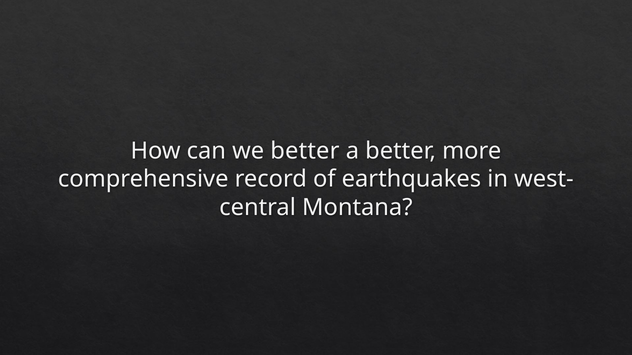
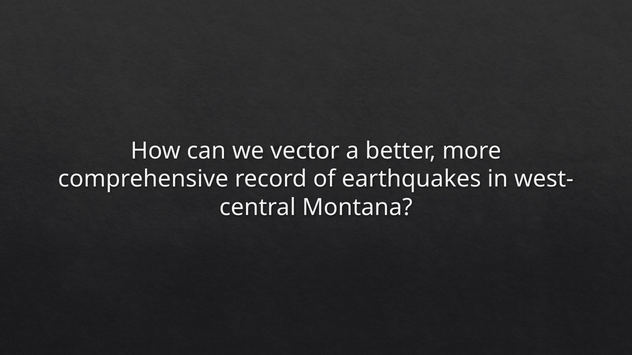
we better: better -> vector (305, 151)
